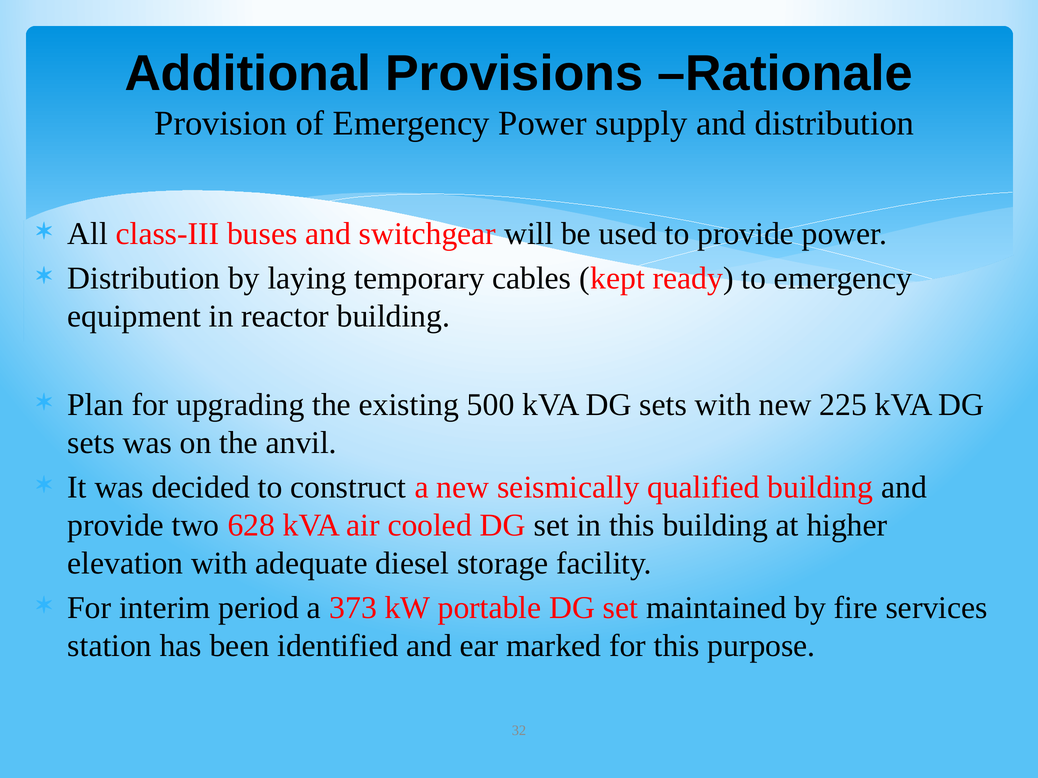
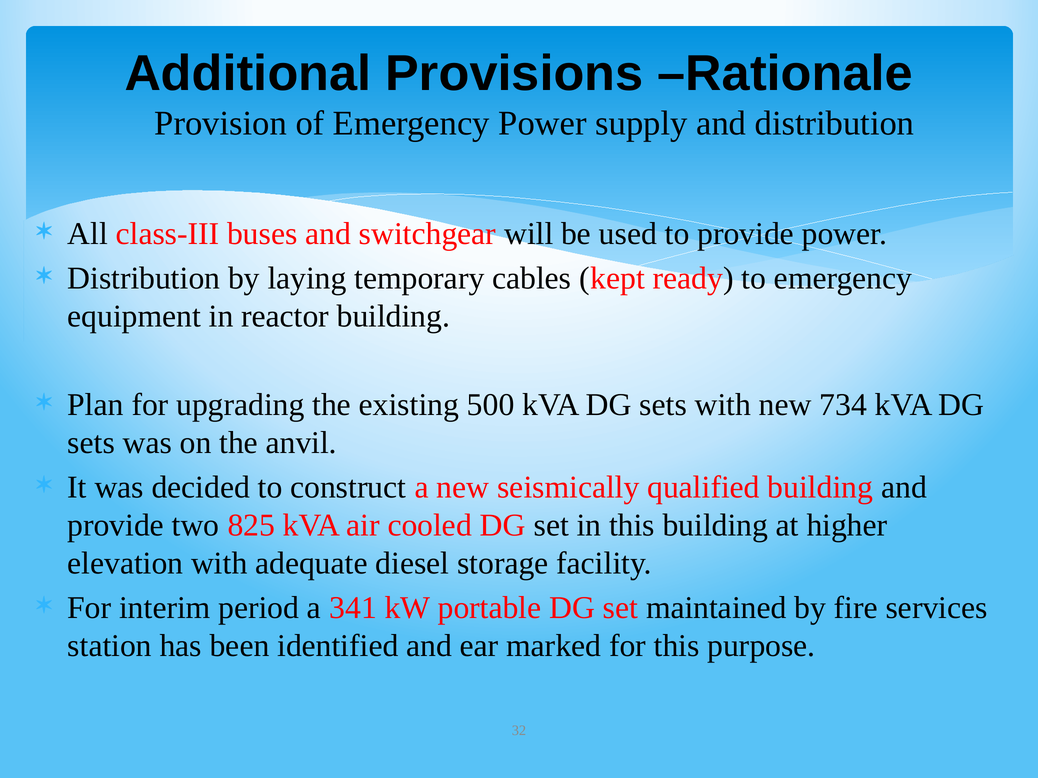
225: 225 -> 734 (843, 405)
628: 628 -> 825 (251, 526)
373: 373 -> 341 (353, 608)
